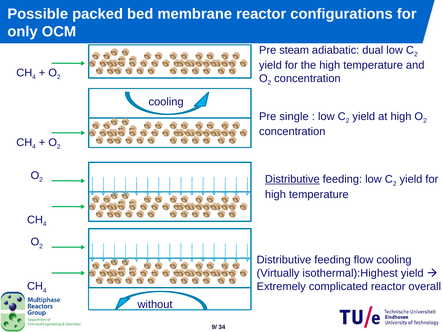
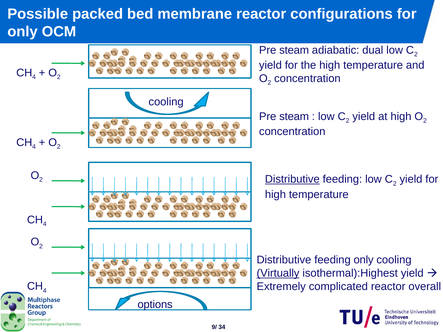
single: single -> steam (294, 117)
feeding flow: flow -> only (364, 260)
Virtually underline: none -> present (278, 273)
without: without -> options (155, 305)
